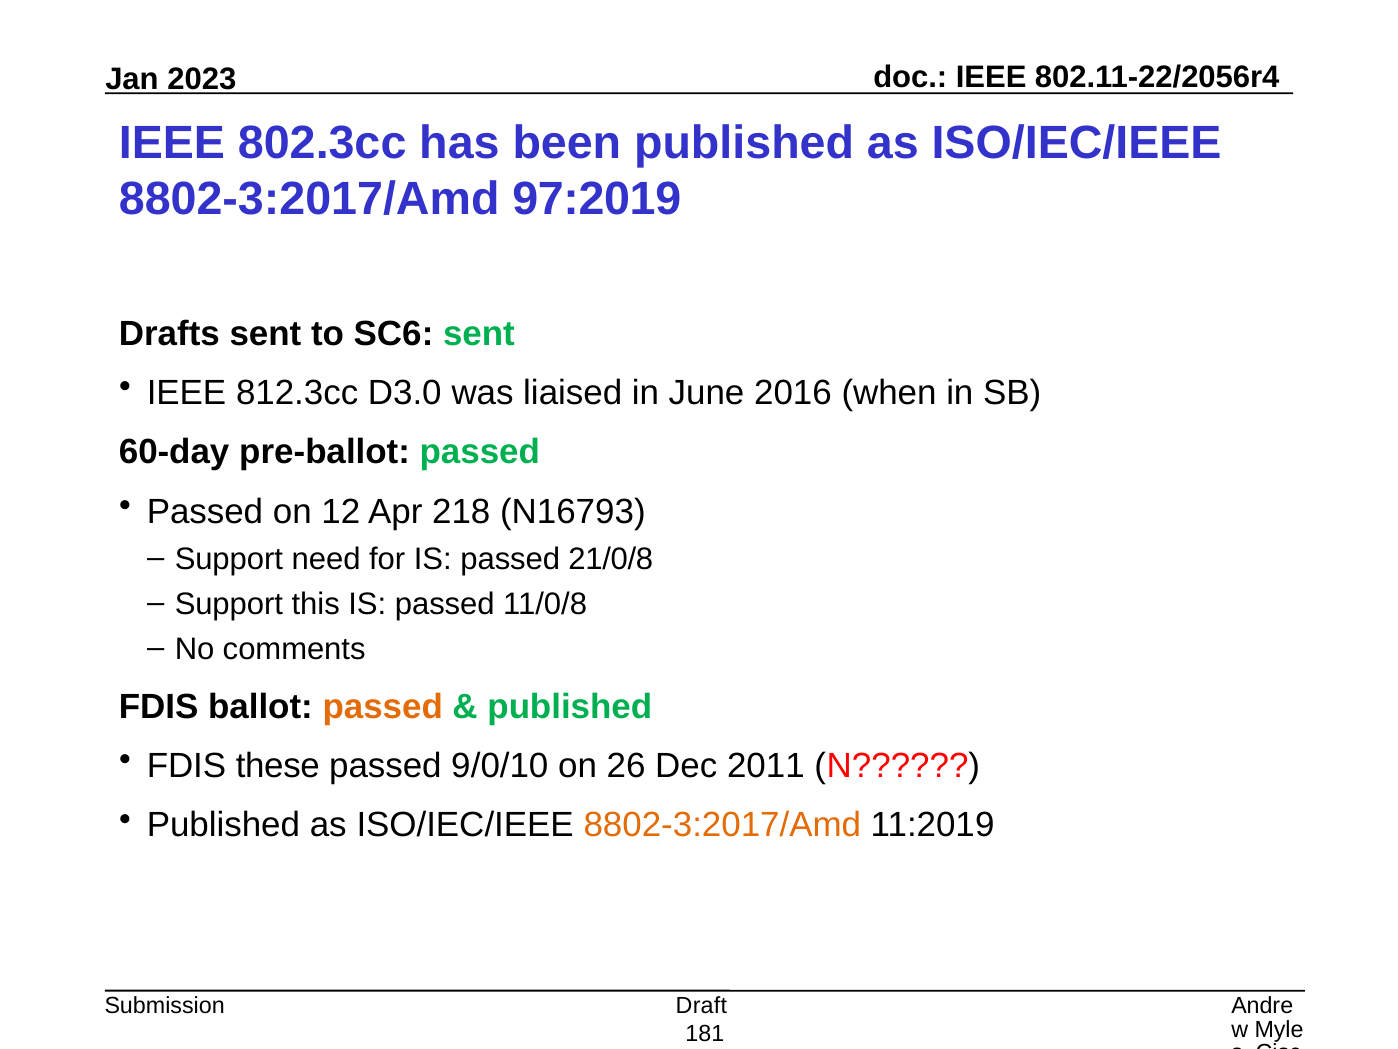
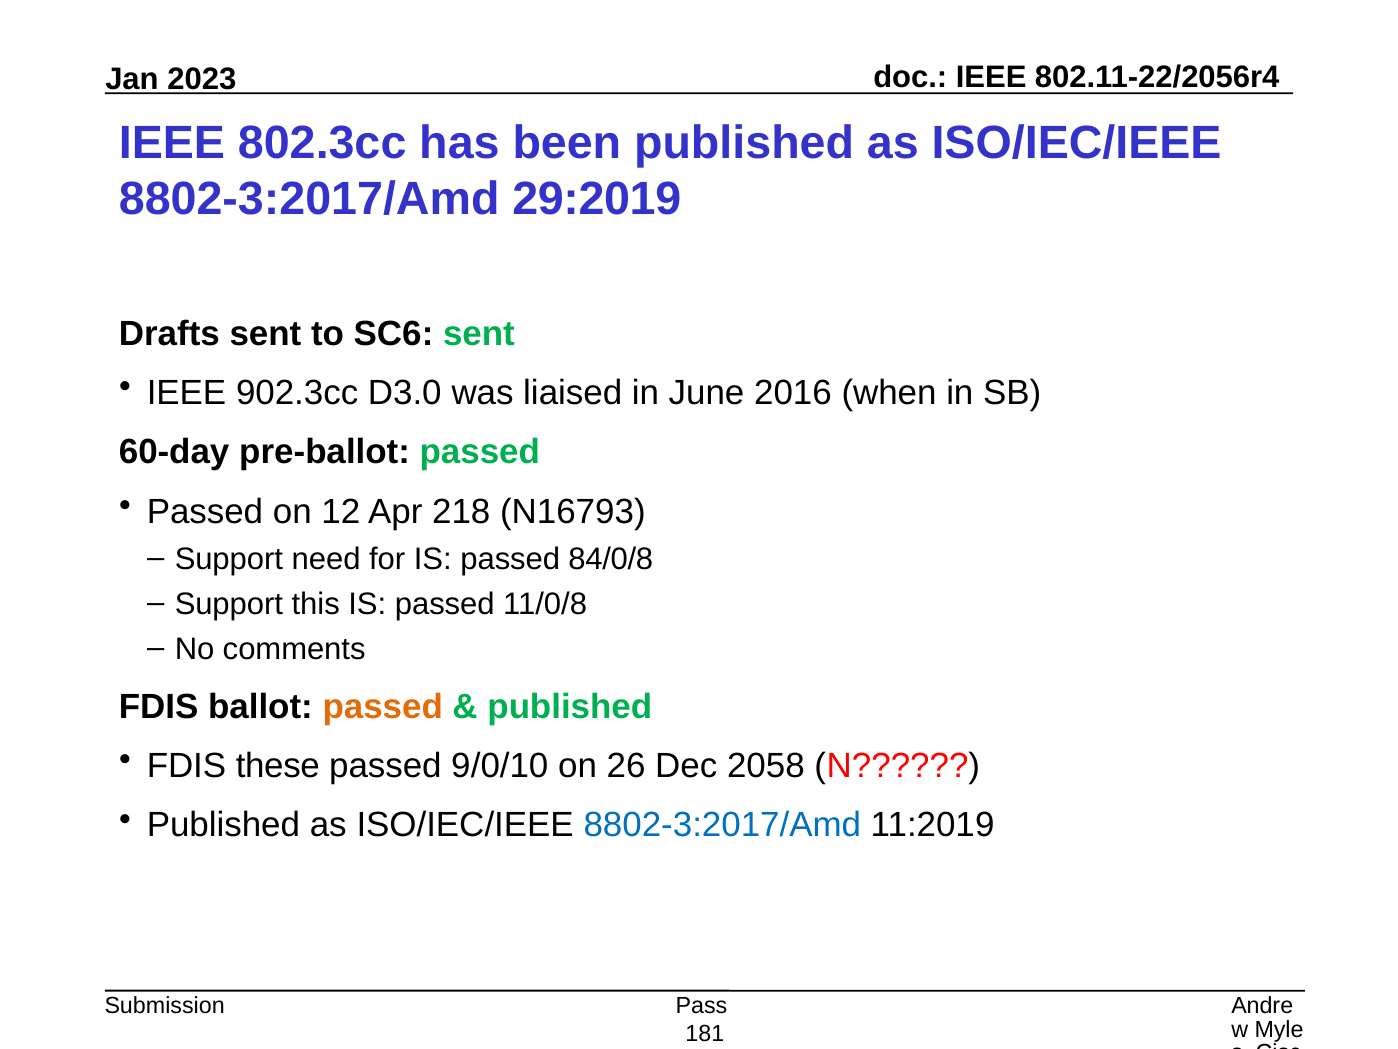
97:2019: 97:2019 -> 29:2019 (597, 199)
812.3cc: 812.3cc -> 902.3cc (297, 393)
21/0/8: 21/0/8 -> 84/0/8 (611, 559)
2011: 2011 -> 2058 (766, 766)
8802-3:2017/Amd colour: orange -> blue (722, 825)
Draft: Draft -> Pass (702, 1006)
